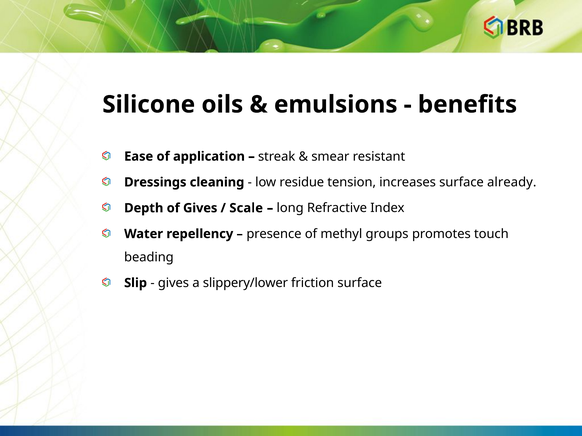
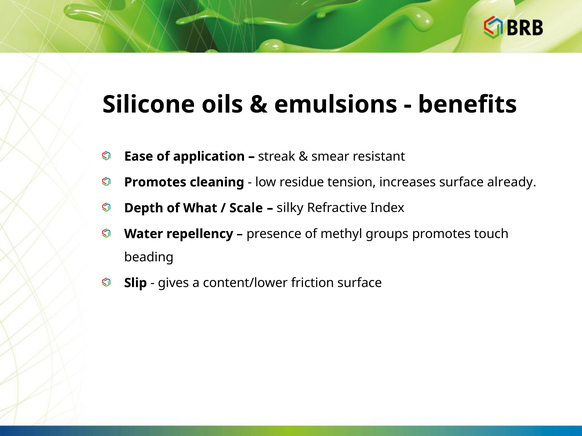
Dressings: Dressings -> Promotes (155, 182)
of Gives: Gives -> What (200, 208)
long: long -> silky (290, 208)
slippery/lower: slippery/lower -> content/lower (245, 283)
